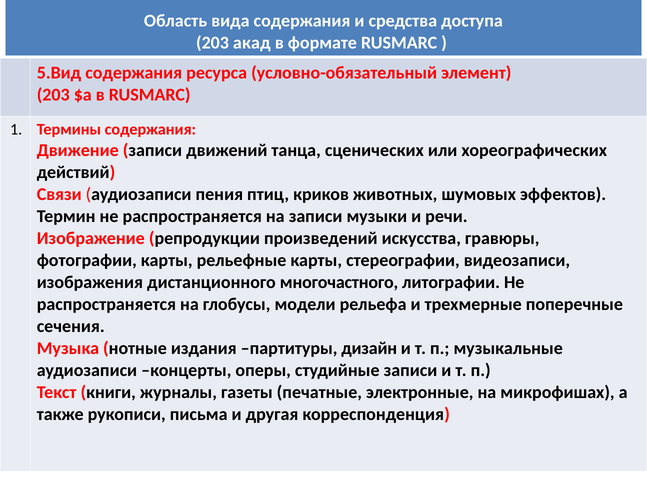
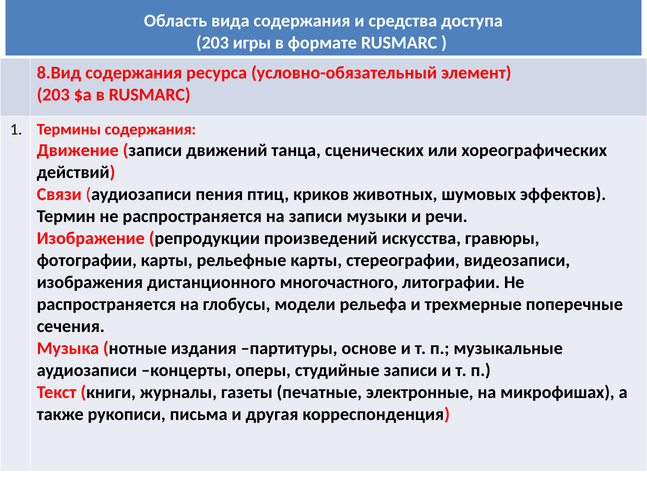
акад: акад -> игры (252, 43)
5.Вид: 5.Вид -> 8.Вид (59, 73)
дизайн: дизайн -> основе (369, 349)
